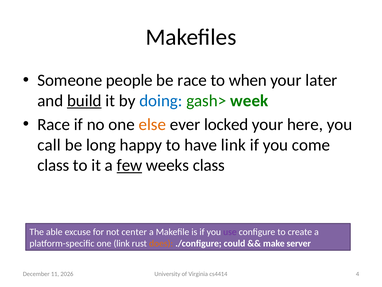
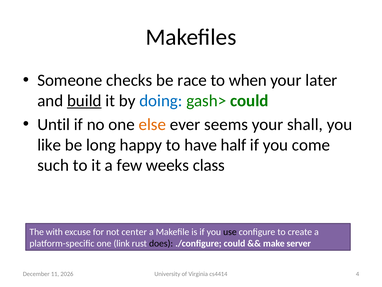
people: people -> checks (129, 80)
gash> week: week -> could (249, 101)
Race: Race -> Until (54, 124)
locked: locked -> seems (226, 124)
here: here -> shall (305, 124)
call: call -> like (49, 145)
have link: link -> half (234, 145)
class: class -> such (53, 165)
few underline: present -> none (129, 165)
able: able -> with (54, 231)
use colour: purple -> black (230, 231)
does colour: orange -> black (161, 243)
